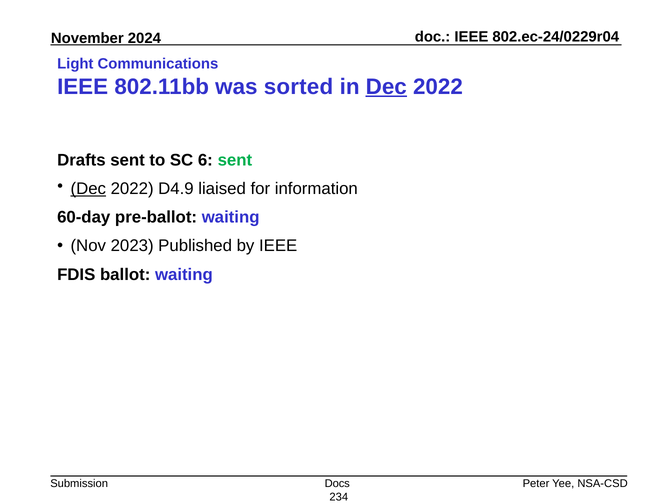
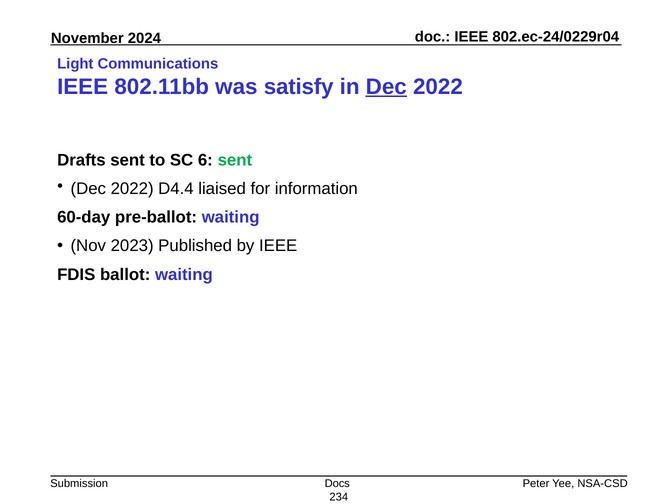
sorted: sorted -> satisfy (299, 87)
Dec underline: present -> none (88, 189)
D4.9: D4.9 -> D4.4 (176, 189)
